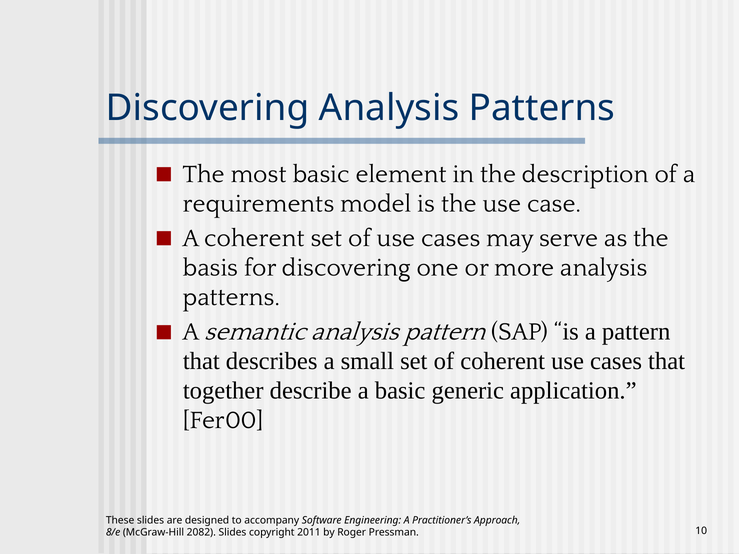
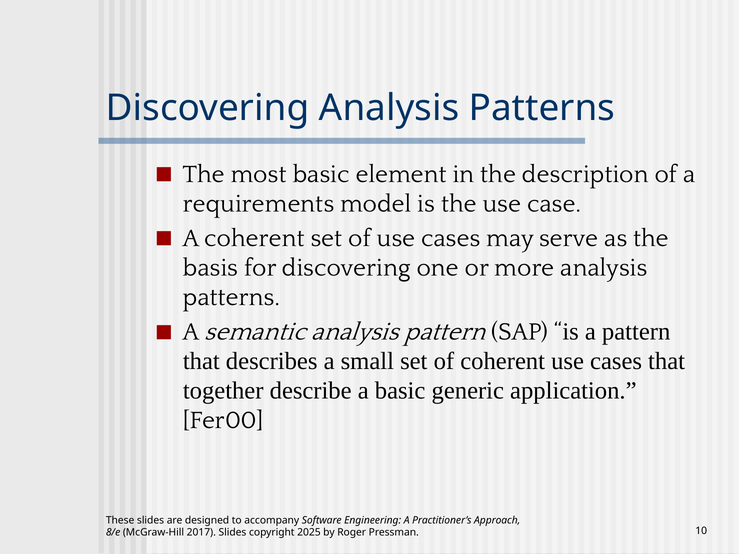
2082: 2082 -> 2017 (201, 533)
2011: 2011 -> 2025 (309, 533)
